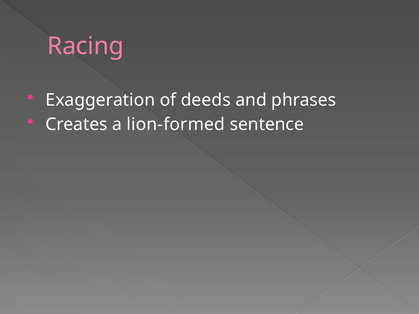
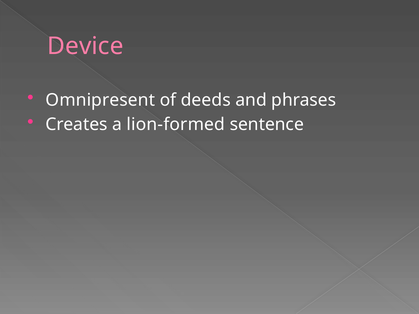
Racing: Racing -> Device (85, 46)
Exaggeration: Exaggeration -> Omnipresent (100, 100)
